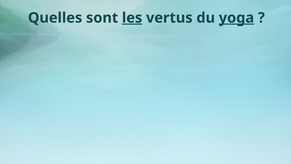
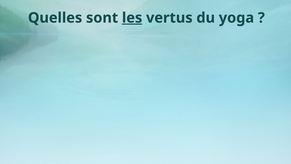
yoga underline: present -> none (236, 18)
